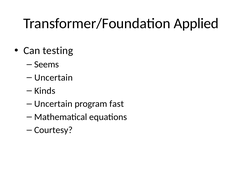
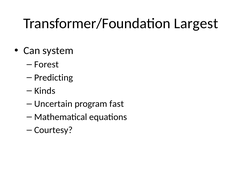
Applied: Applied -> Largest (196, 23)
testing: testing -> system (58, 51)
Seems: Seems -> Forest (46, 65)
Uncertain: Uncertain -> Predicting (54, 78)
